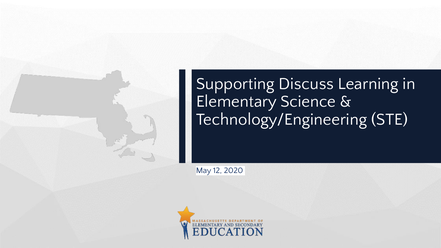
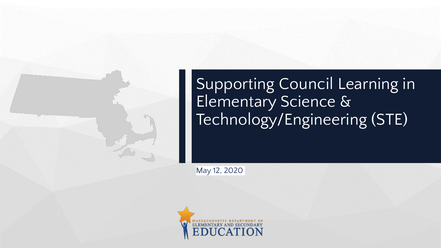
Discuss: Discuss -> Council (306, 84)
